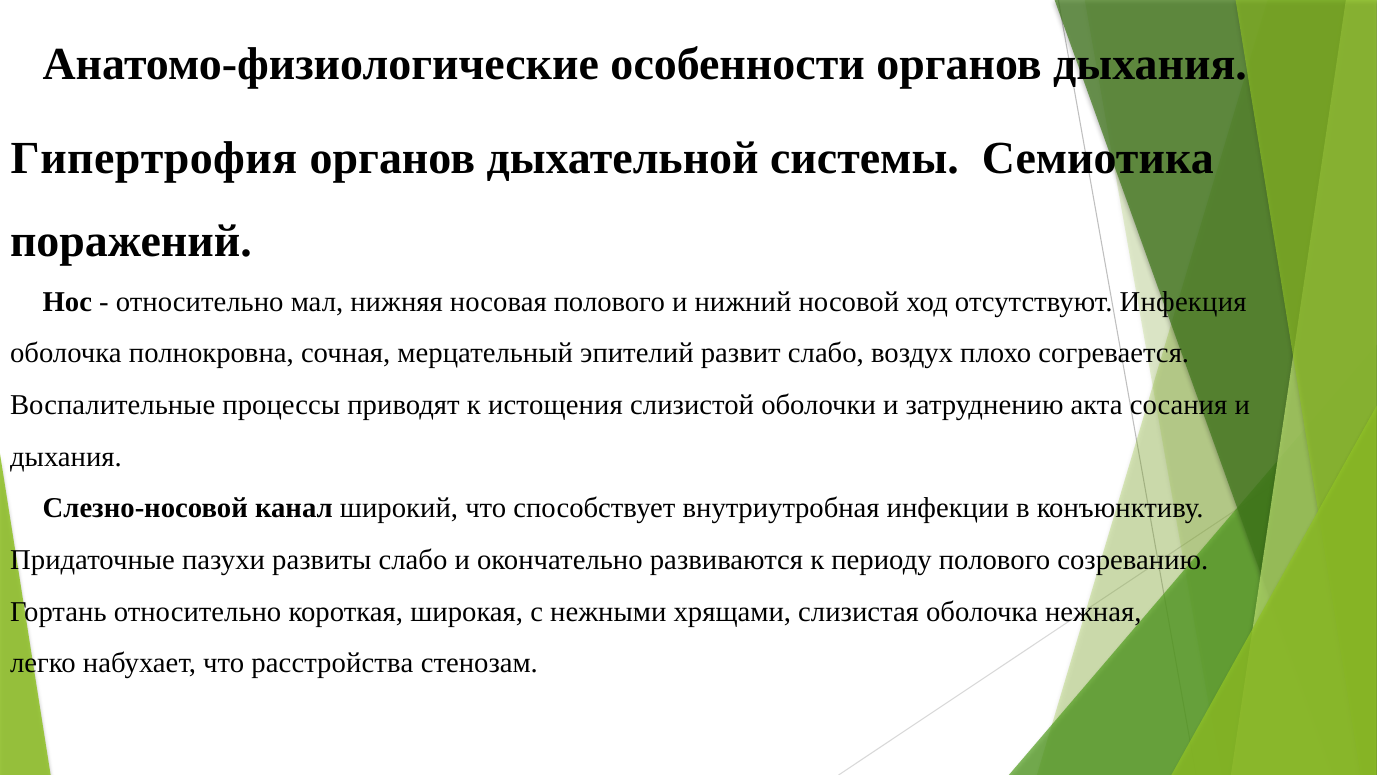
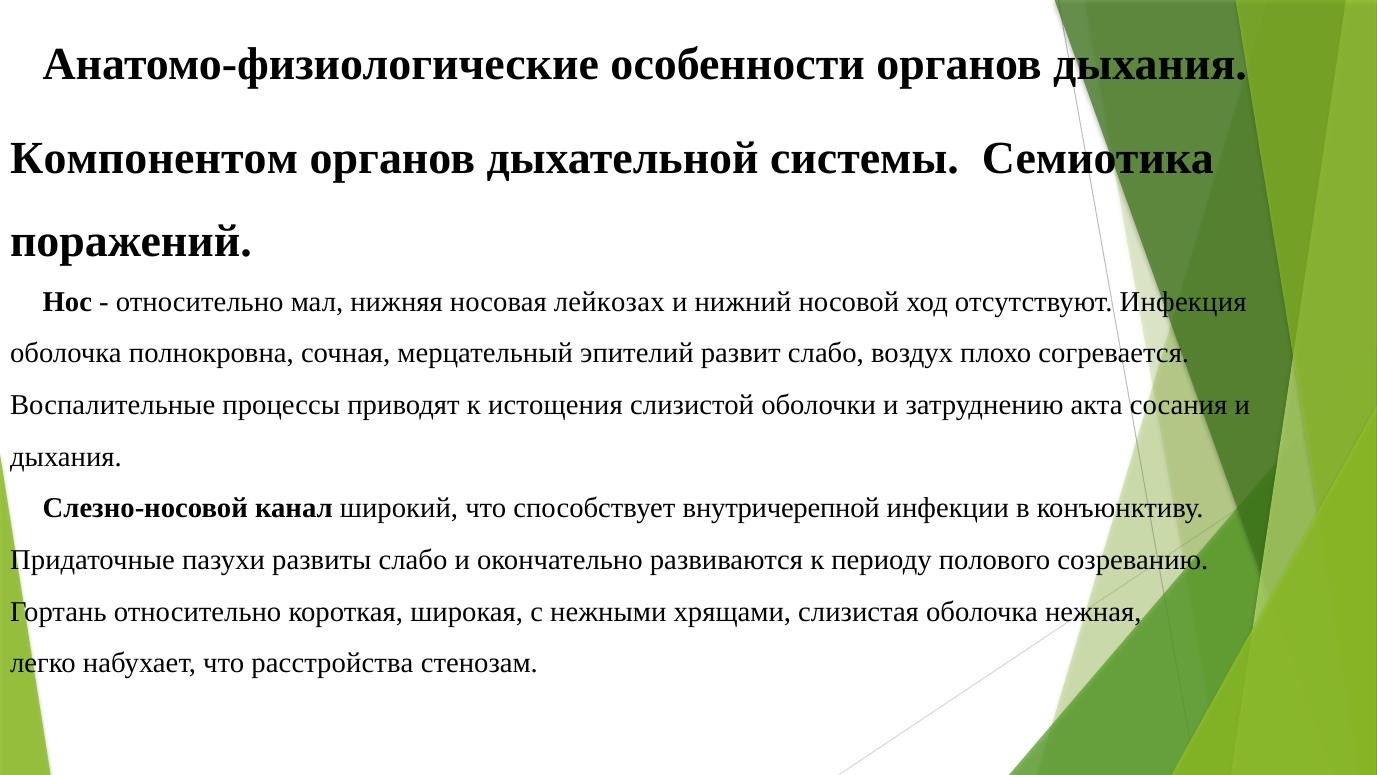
Гипертрофия: Гипертрофия -> Компонентом (154, 158)
носовая полового: полового -> лейкозах (609, 302)
внутриутробная: внутриутробная -> внутричерепной (781, 508)
